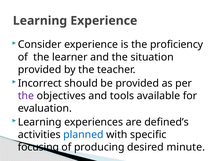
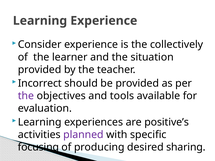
proficiency: proficiency -> collectively (177, 45)
defined’s: defined’s -> positive’s (167, 122)
planned colour: blue -> purple (83, 135)
minute: minute -> sharing (186, 147)
